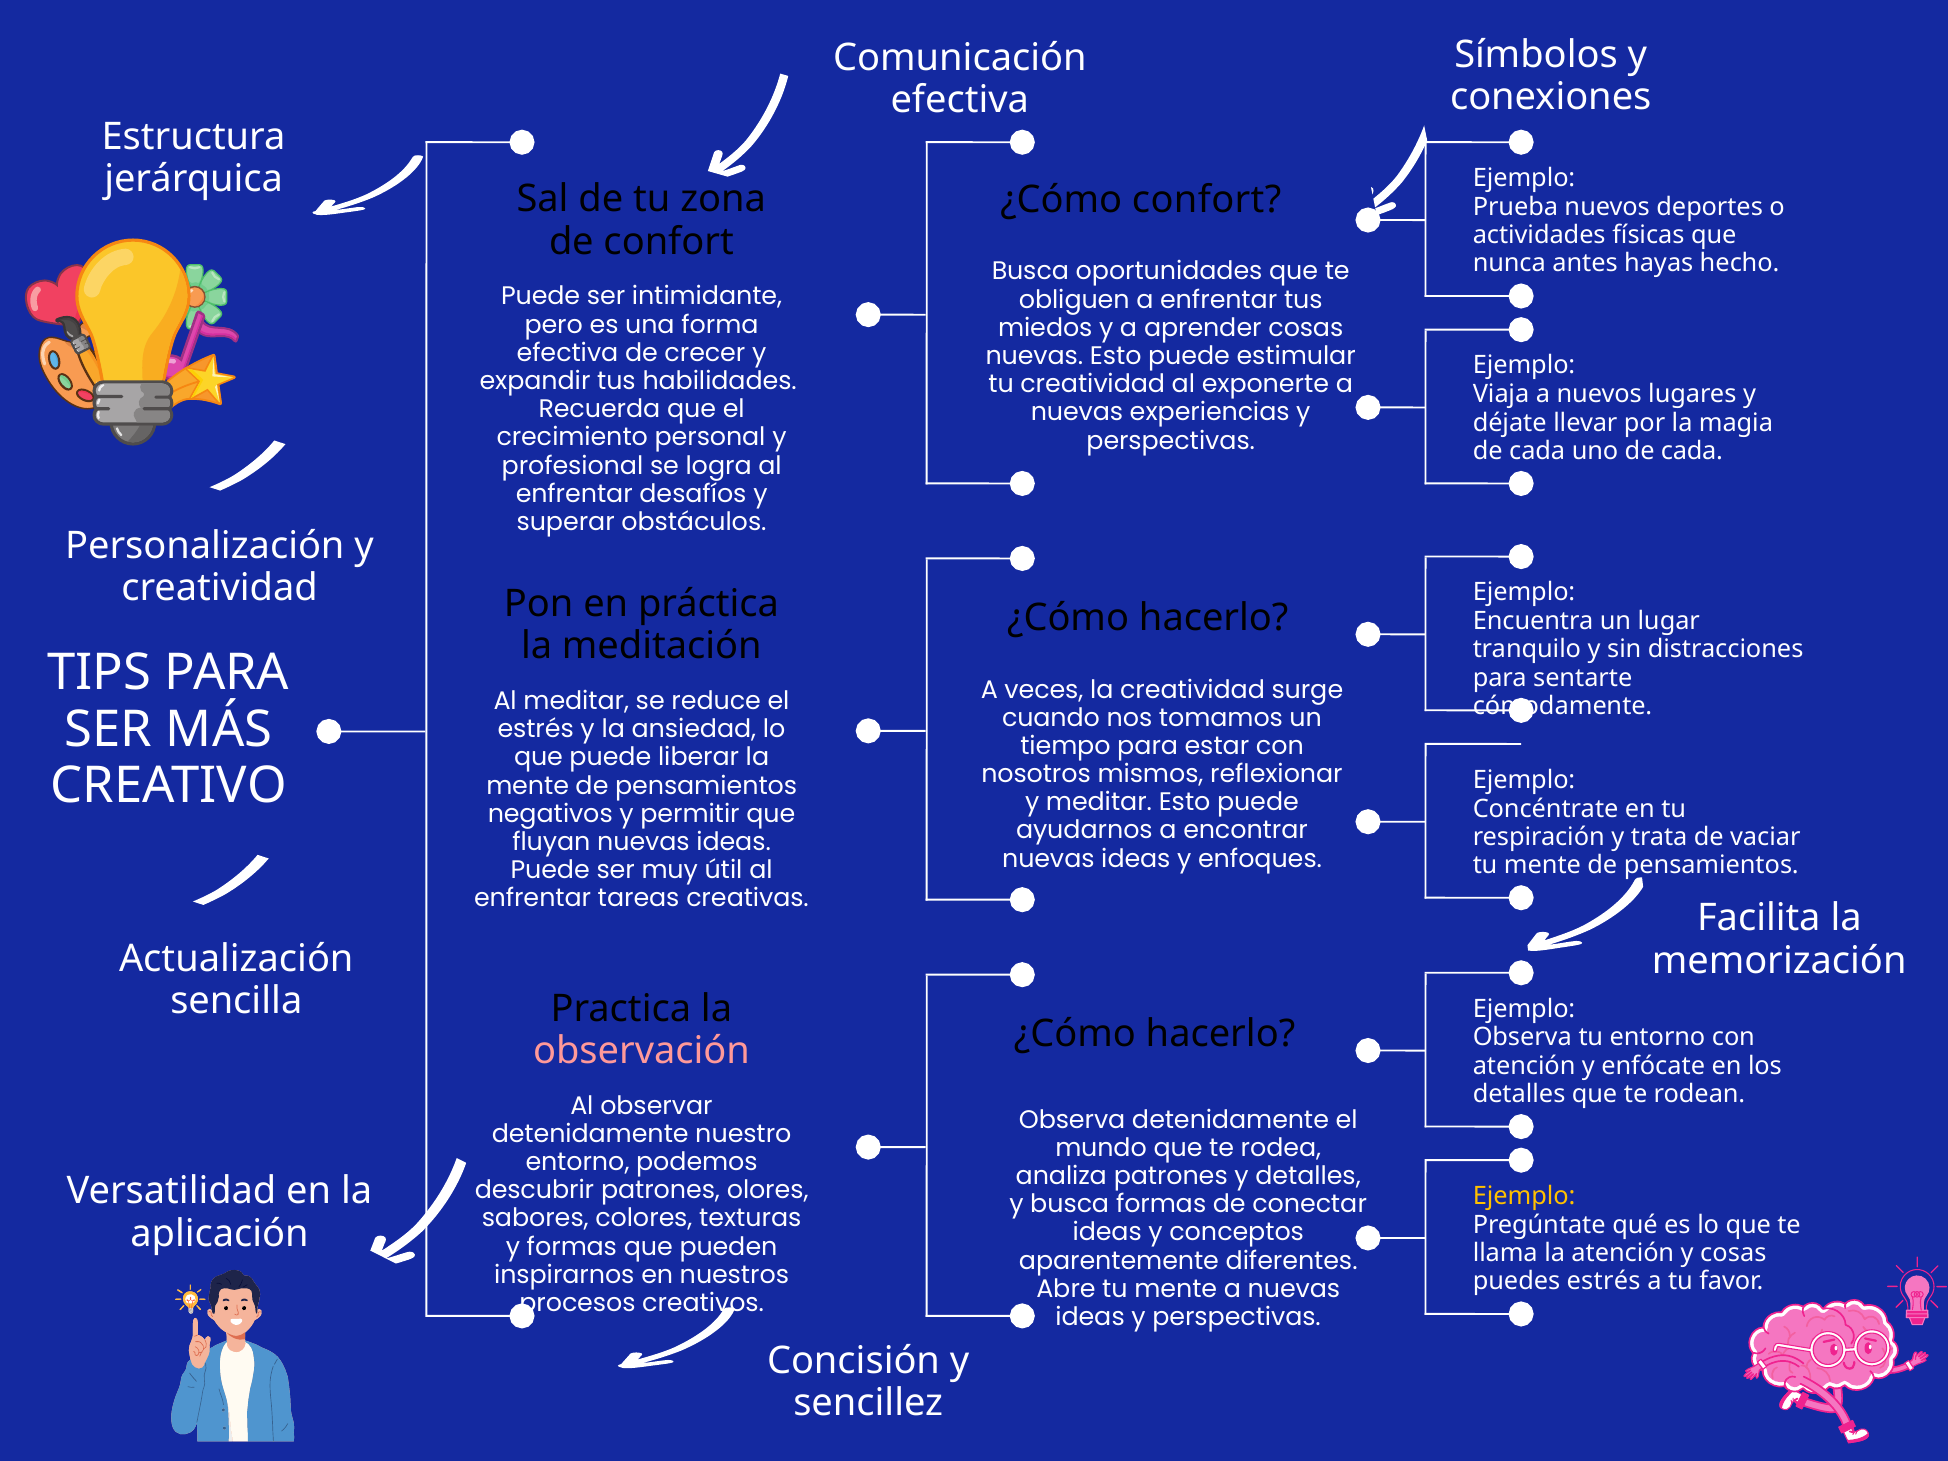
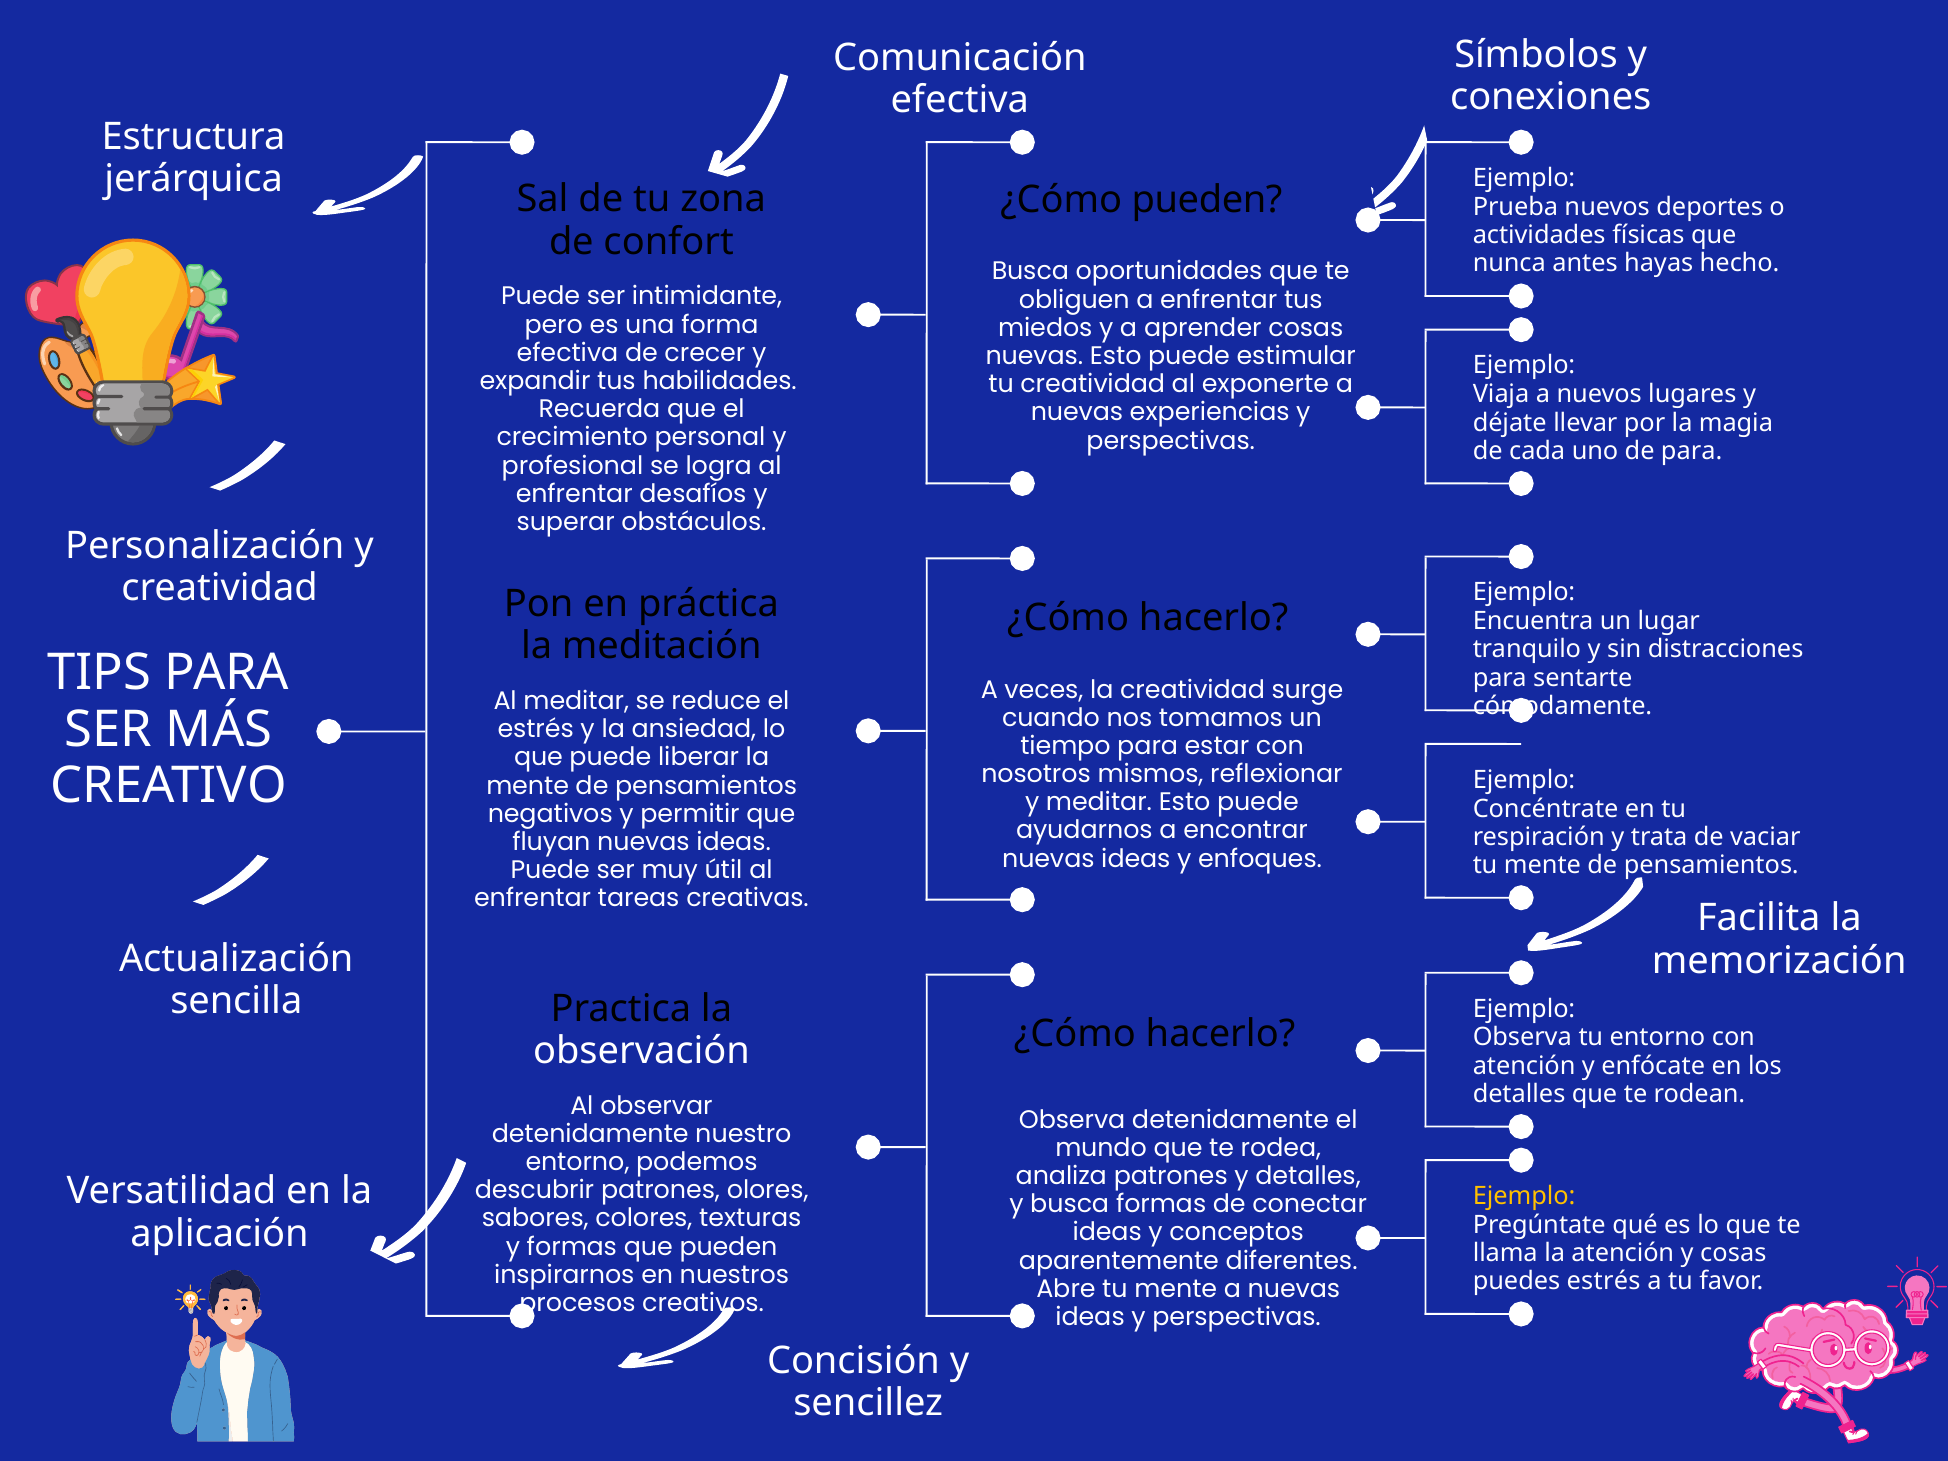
¿Cómo confort: confort -> pueden (1207, 199)
uno de cada: cada -> para (1692, 451)
observación colour: pink -> white (641, 1051)
